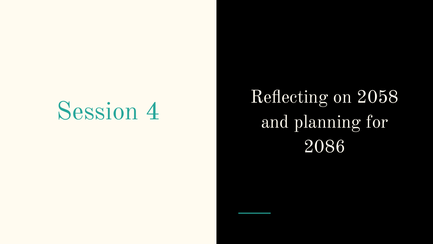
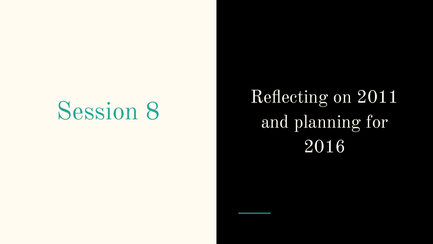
2058: 2058 -> 2011 (378, 97)
4: 4 -> 8 (153, 111)
2086: 2086 -> 2016 (325, 146)
